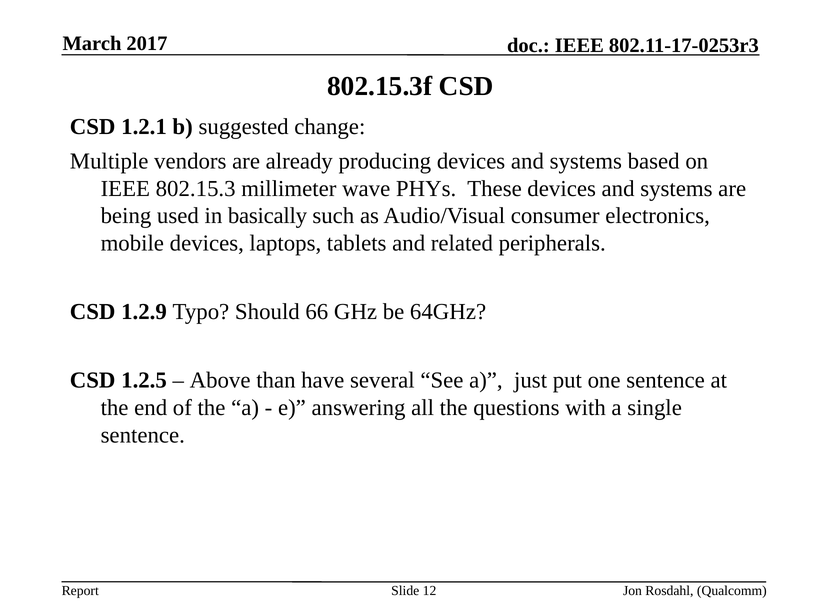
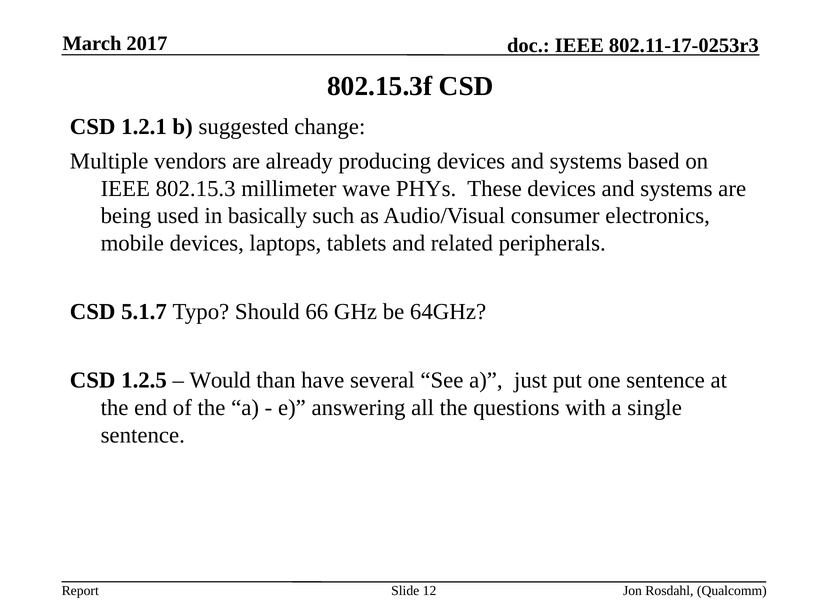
1.2.9: 1.2.9 -> 5.1.7 (144, 312)
Above: Above -> Would (220, 380)
